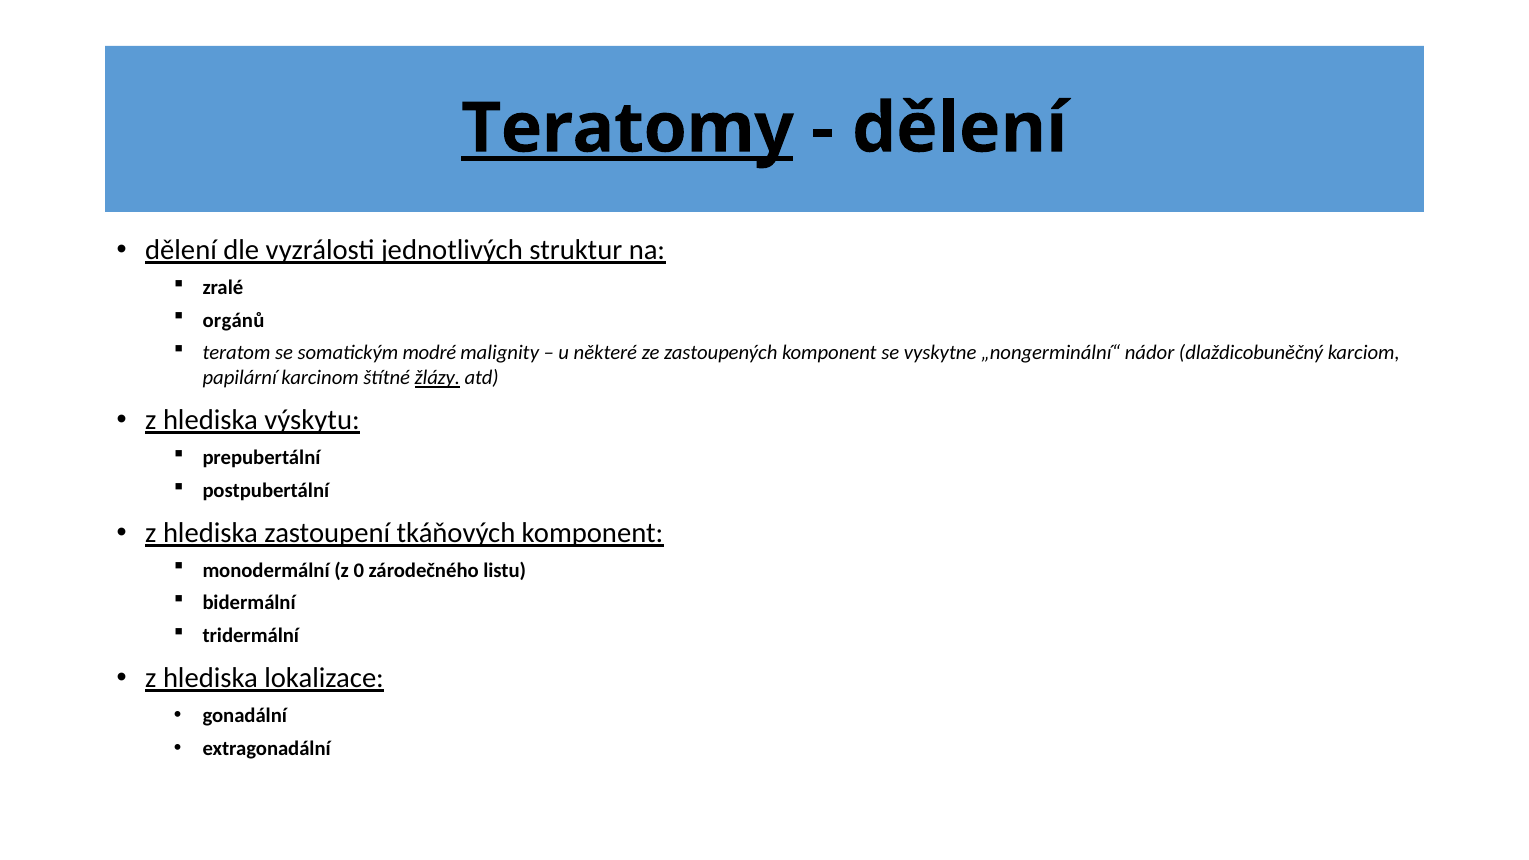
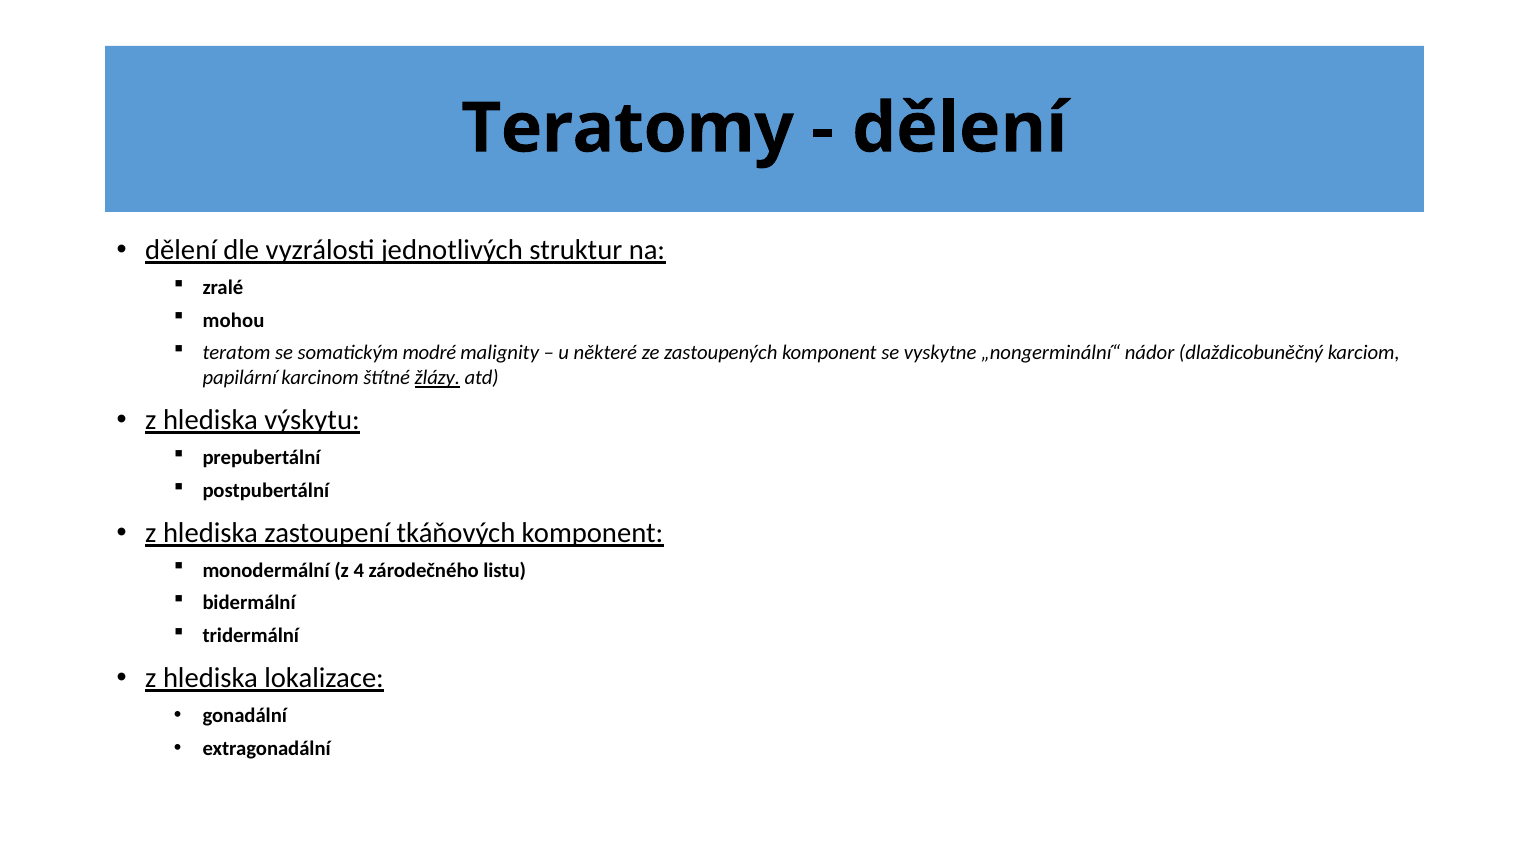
Teratomy underline: present -> none (628, 128)
orgánů: orgánů -> mohou (234, 320)
0: 0 -> 4 (359, 570)
